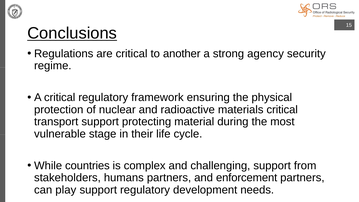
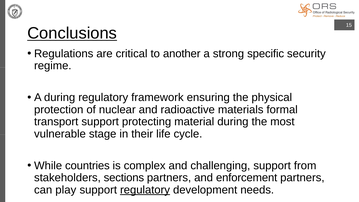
agency: agency -> specific (266, 54)
A critical: critical -> during (60, 97)
materials critical: critical -> formal (282, 110)
humans: humans -> sections (124, 178)
regulatory underline: none -> present (145, 190)
